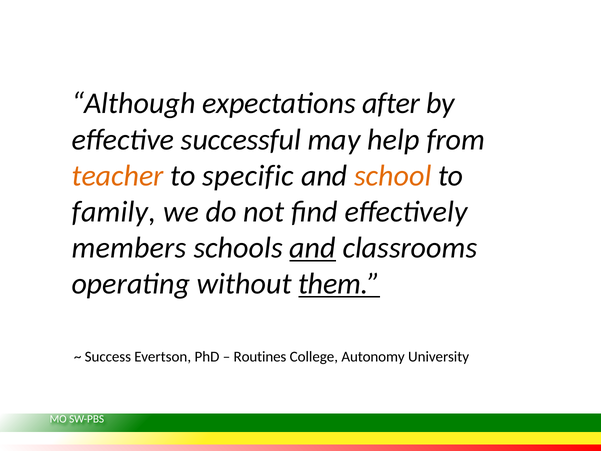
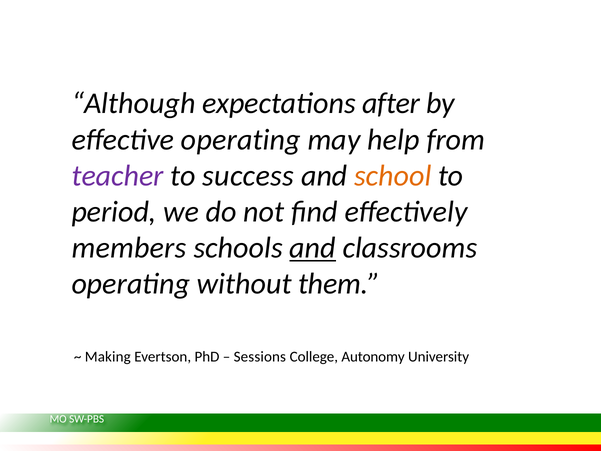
effective successful: successful -> operating (241, 140)
teacher colour: orange -> purple (118, 176)
specific: specific -> success (248, 176)
family: family -> period (114, 212)
them underline: present -> none (339, 284)
Success: Success -> Making (108, 356)
Routines: Routines -> Sessions (260, 356)
